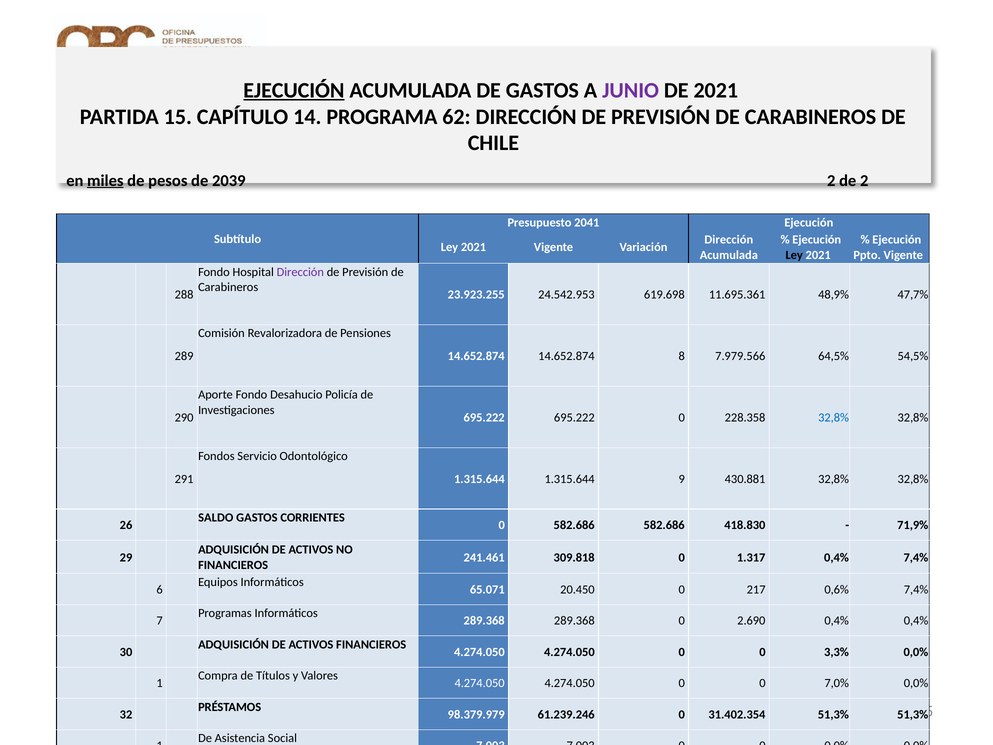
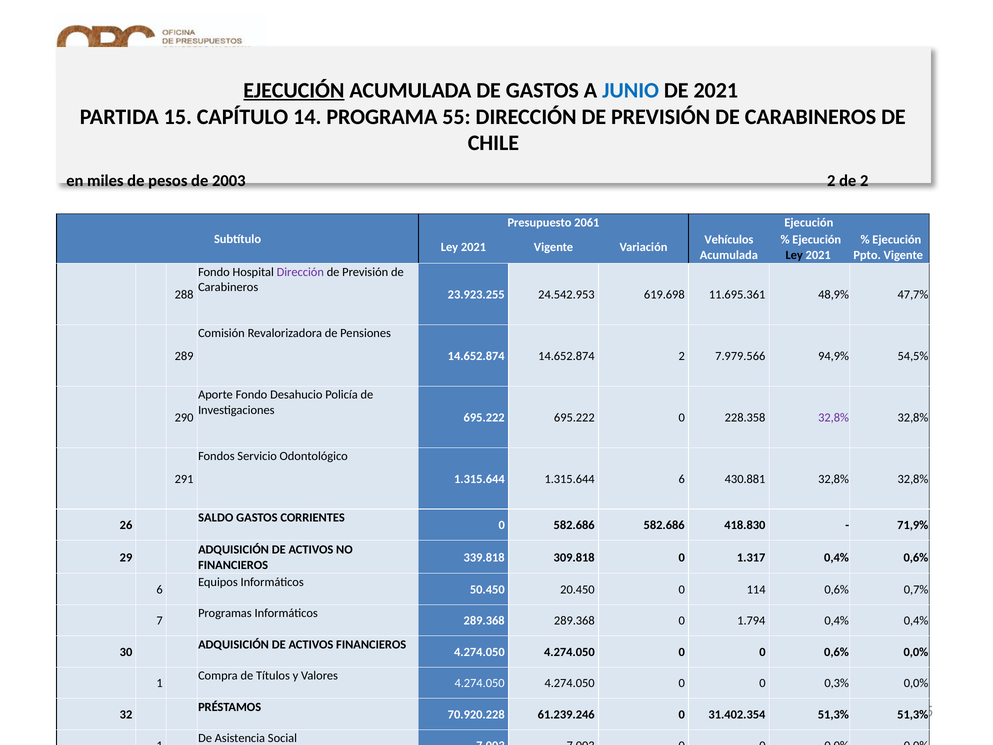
JUNIO colour: purple -> blue (631, 90)
62: 62 -> 55 (456, 117)
miles underline: present -> none (105, 181)
2039: 2039 -> 2003 (229, 181)
2041: 2041 -> 2061 (587, 223)
Dirección: Dirección -> Vehículos (729, 240)
14.652.874 8: 8 -> 2 (682, 356)
64,5%: 64,5% -> 94,9% (834, 356)
32,8% colour: blue -> purple (834, 417)
1.315.644 9: 9 -> 6 (682, 479)
241.461: 241.461 -> 339.818 (484, 557)
0,4% 7,4%: 7,4% -> 0,6% (916, 557)
65.071: 65.071 -> 50.450 (487, 589)
217: 217 -> 114 (756, 589)
0,6% 7,4%: 7,4% -> 0,7% (916, 589)
2.690: 2.690 -> 1.794 (751, 621)
0 3,3%: 3,3% -> 0,6% (837, 652)
7,0%: 7,0% -> 0,3% (837, 683)
98.379.979: 98.379.979 -> 70.920.228 (476, 714)
